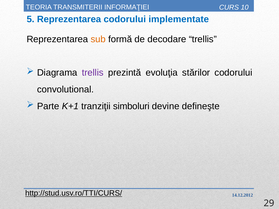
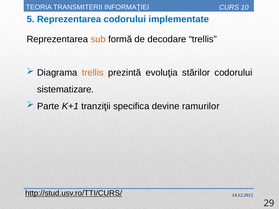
trellis colour: purple -> orange (93, 73)
convolutional: convolutional -> sistematizare (66, 90)
simboluri: simboluri -> specifica (131, 106)
defineşte: defineşte -> ramurilor (201, 106)
